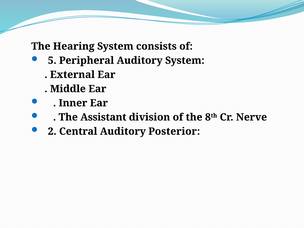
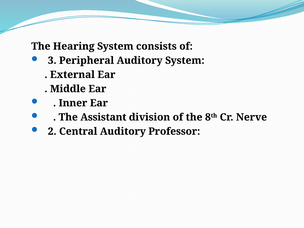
5: 5 -> 3 (52, 60)
Posterior: Posterior -> Professor (174, 131)
